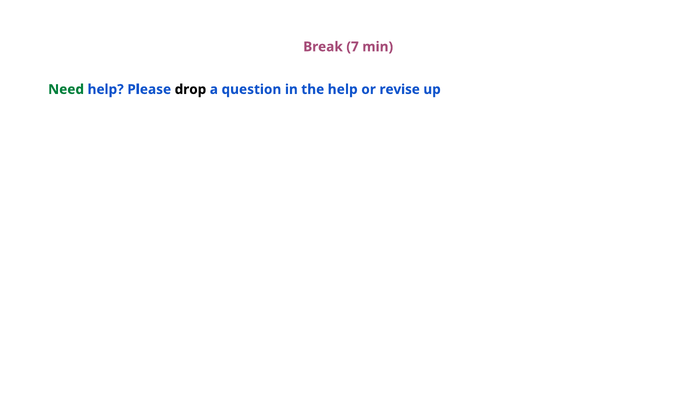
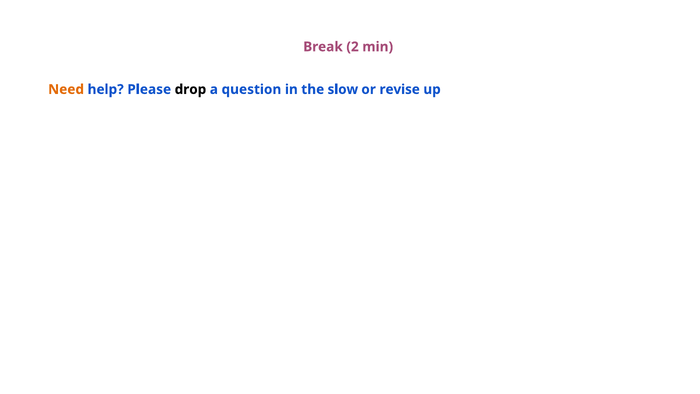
7: 7 -> 2 (353, 47)
Need colour: green -> orange (66, 89)
the help: help -> slow (343, 89)
